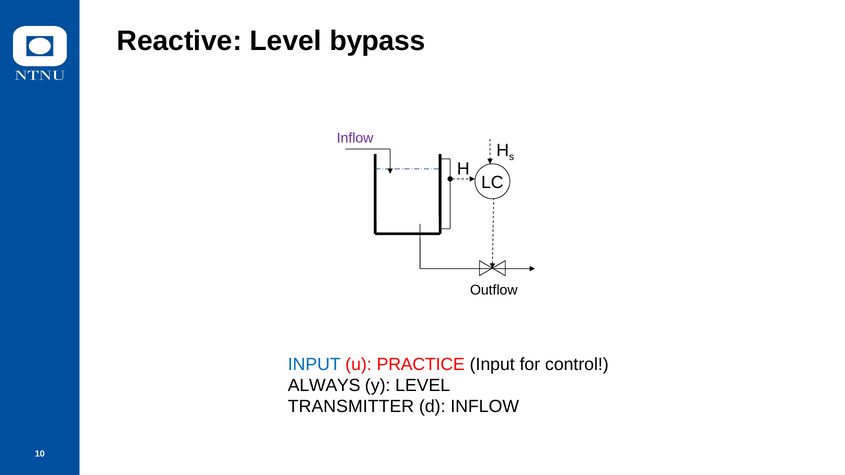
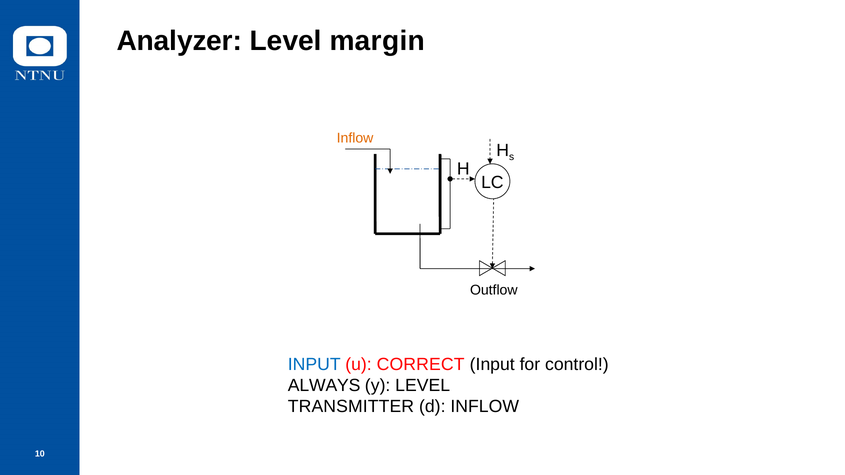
Reactive: Reactive -> Analyzer (179, 41)
bypass: bypass -> margin (377, 41)
Inflow colour: purple -> orange (355, 138)
PRACTICE: PRACTICE -> CORRECT (421, 364)
